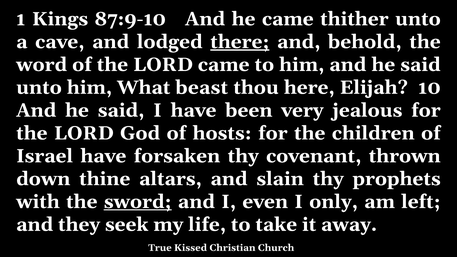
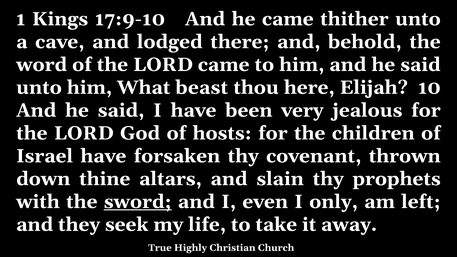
87:9-10: 87:9-10 -> 17:9-10 (130, 19)
there underline: present -> none (240, 42)
Kissed: Kissed -> Highly (191, 248)
